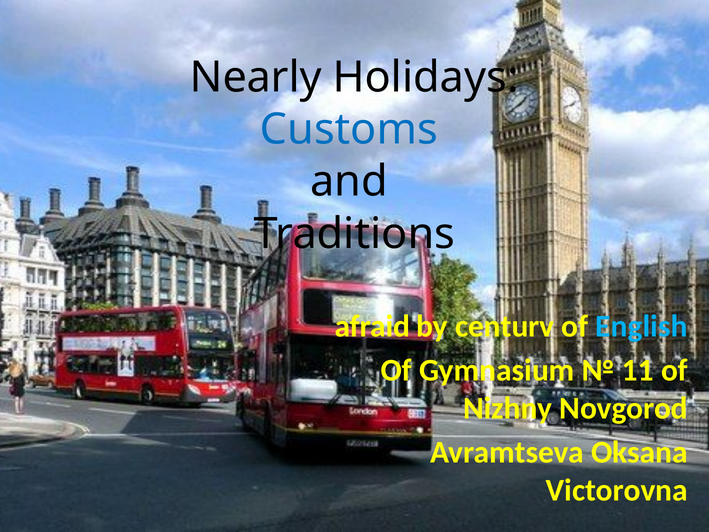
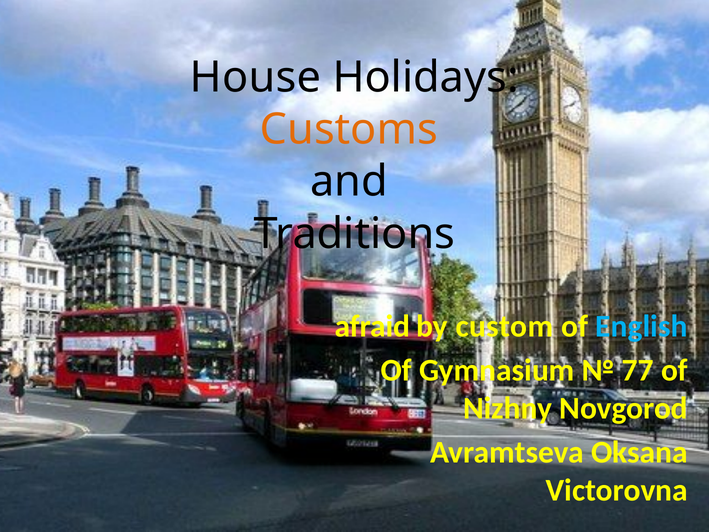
Nearly: Nearly -> House (256, 77)
Customs colour: blue -> orange (349, 129)
centurv: centurv -> custom (504, 326)
11: 11 -> 77 (638, 370)
